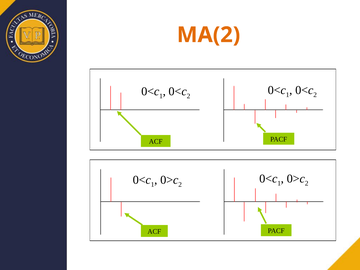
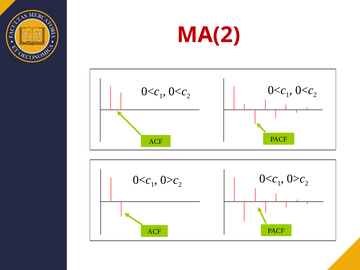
MA(2 colour: orange -> red (209, 35)
